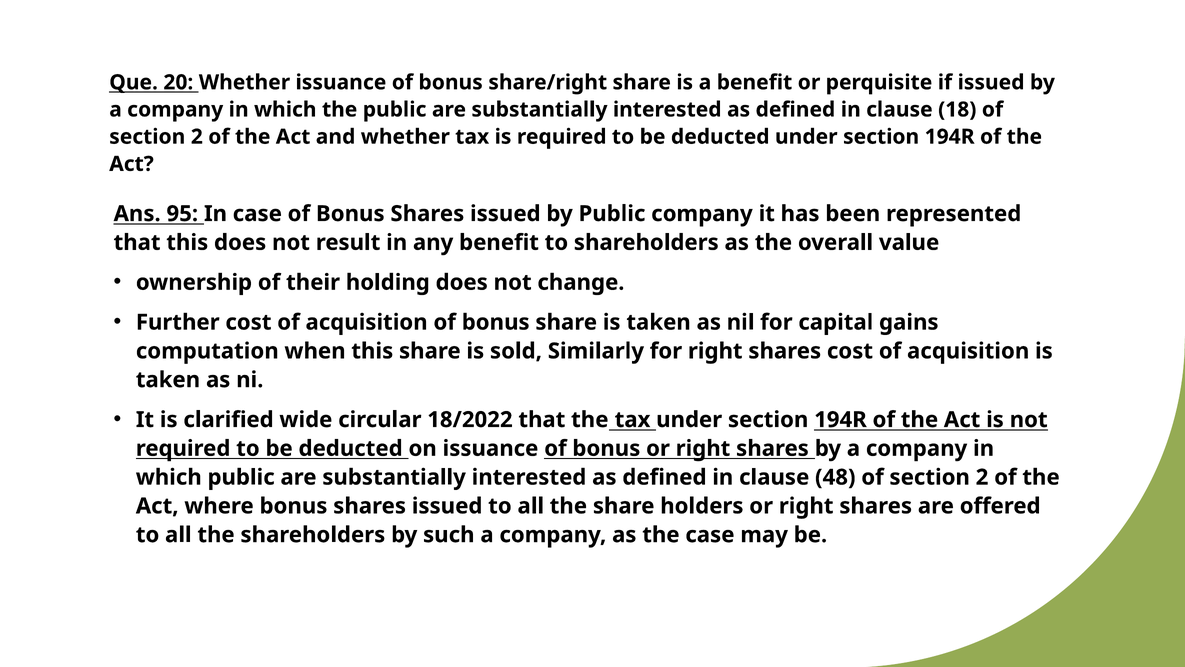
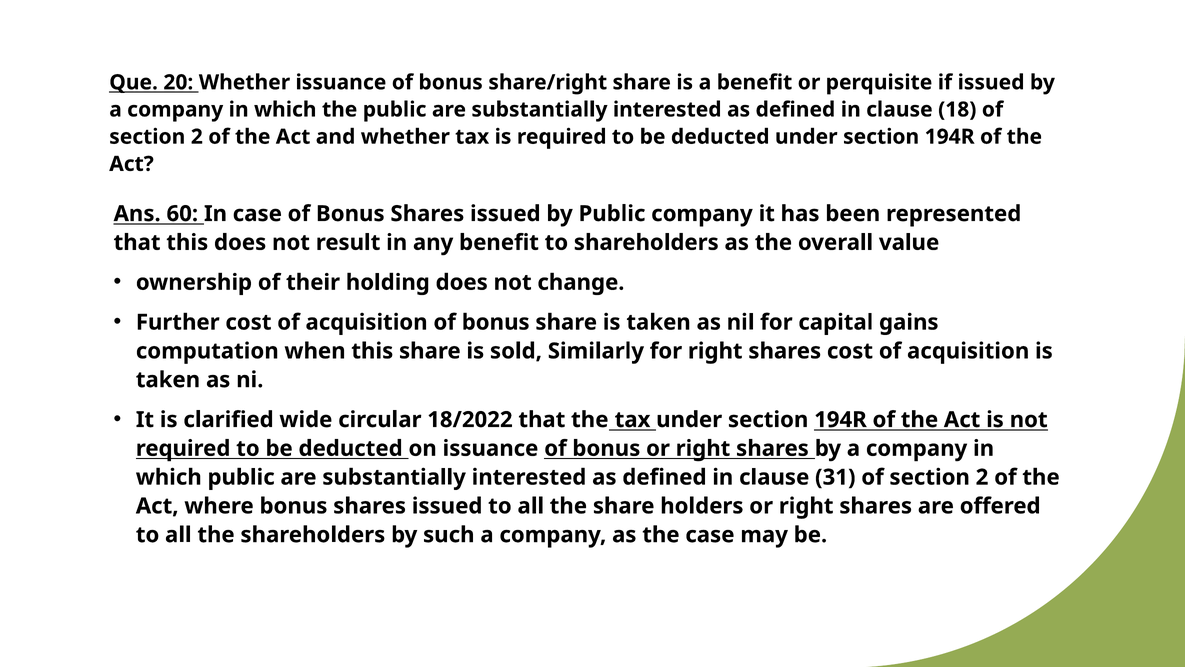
95: 95 -> 60 (182, 214)
48: 48 -> 31 (835, 477)
